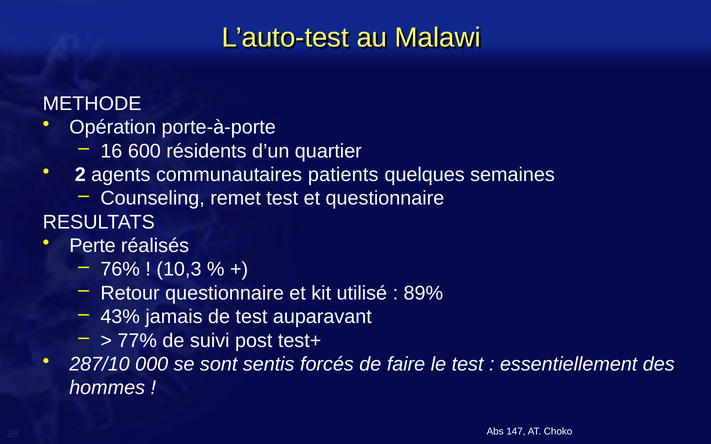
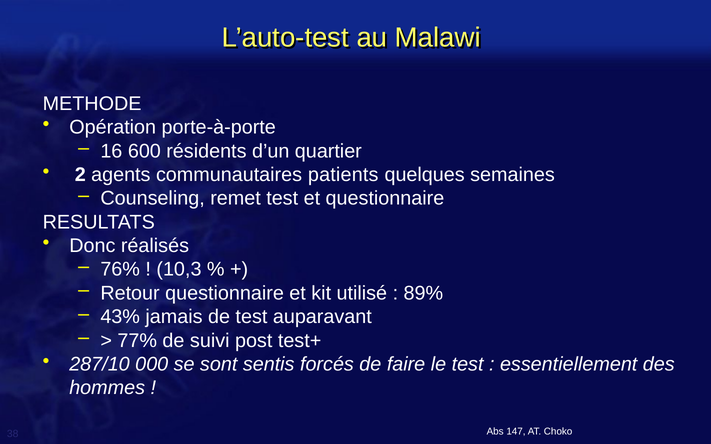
Perte: Perte -> Donc (92, 246)
